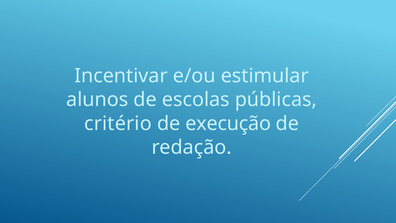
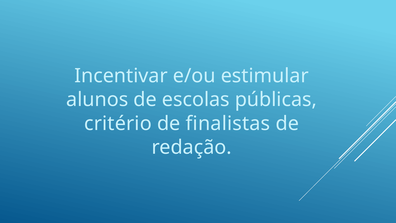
execução: execução -> finalistas (228, 123)
